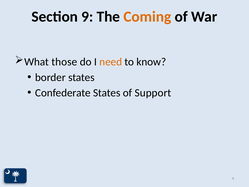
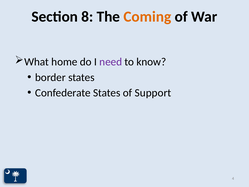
9: 9 -> 8 (87, 17)
those: those -> home (64, 62)
need colour: orange -> purple (111, 62)
